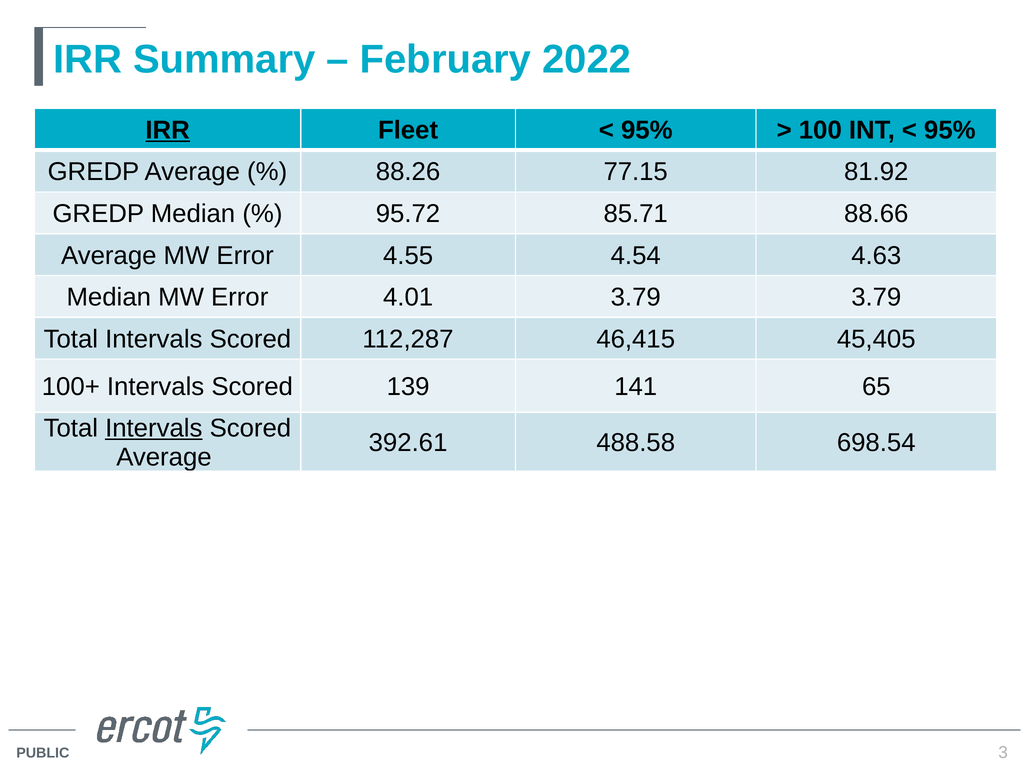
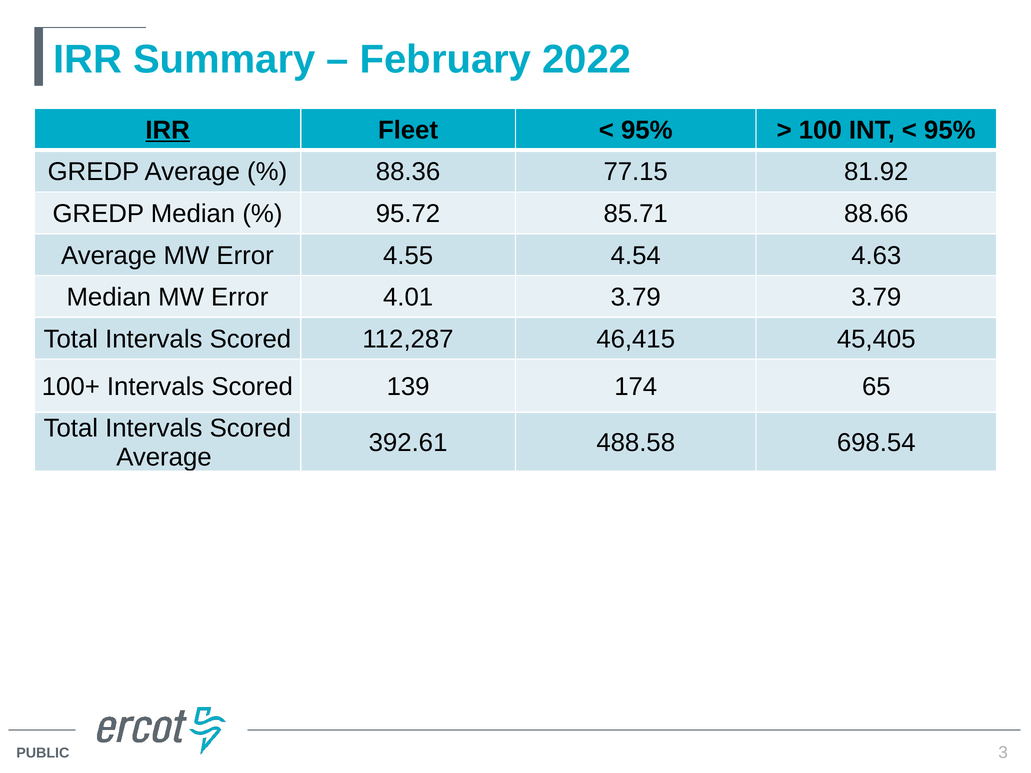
88.26: 88.26 -> 88.36 (408, 172)
141: 141 -> 174 (636, 387)
Intervals underline: present -> none (154, 428)
